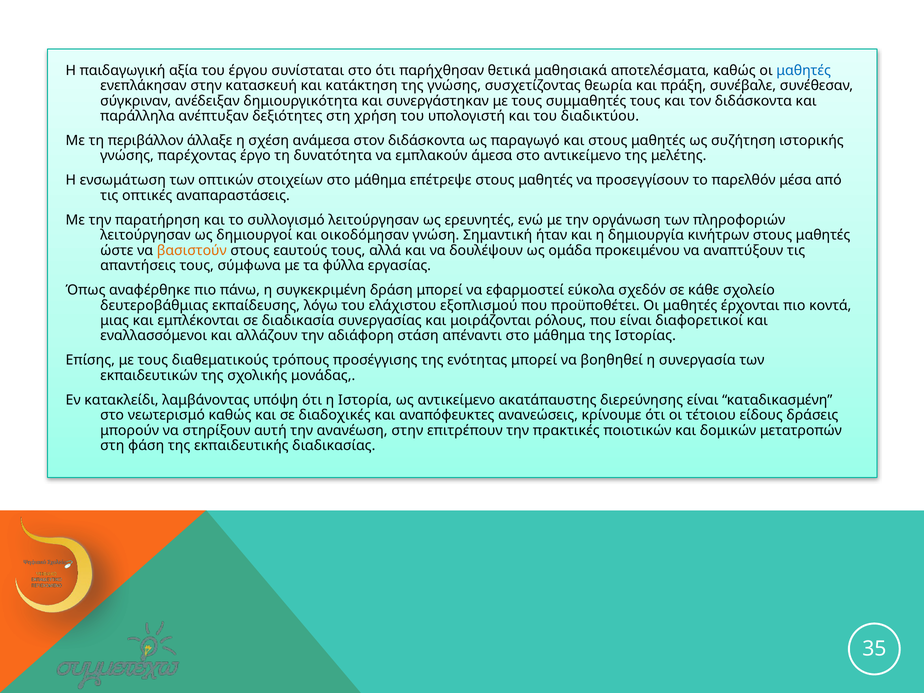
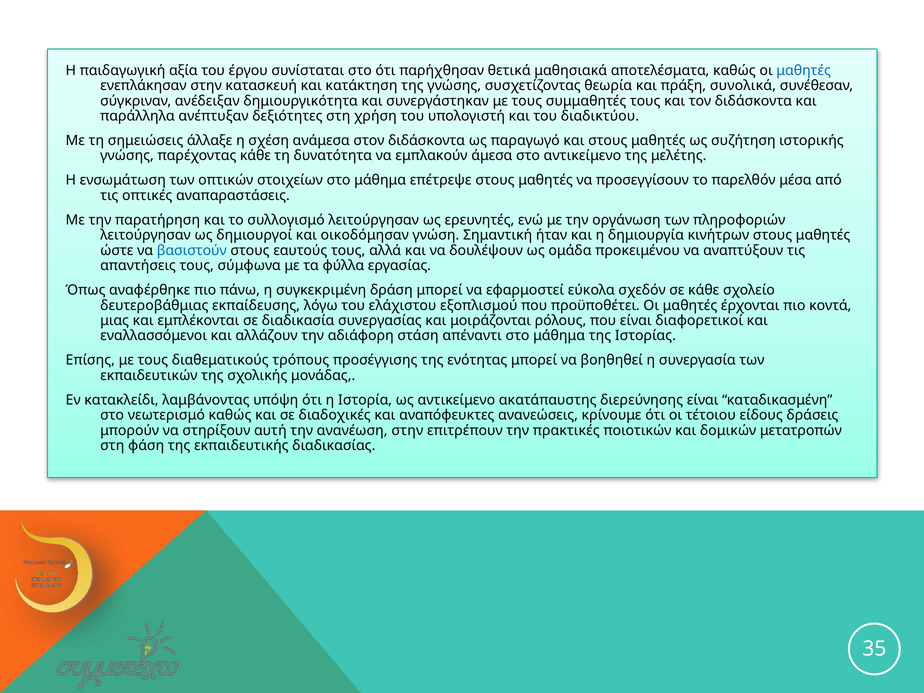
συνέβαλε: συνέβαλε -> συνολικά (743, 86)
περιβάλλον: περιβάλλον -> σημειώσεις (146, 141)
παρέχοντας έργο: έργο -> κάθε (255, 156)
βασιστούν colour: orange -> blue (192, 250)
